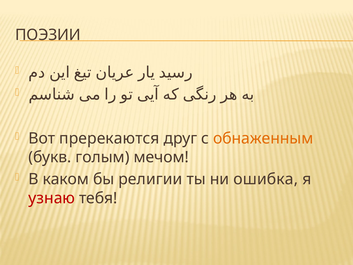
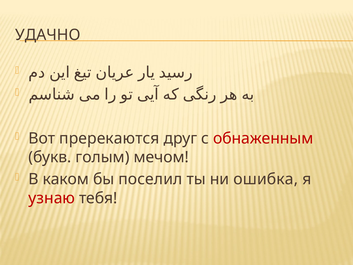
ПОЭЗИИ: ПОЭЗИИ -> УДАЧНО (48, 35)
обнаженным colour: orange -> red (263, 138)
религии: религии -> поселил (150, 179)
